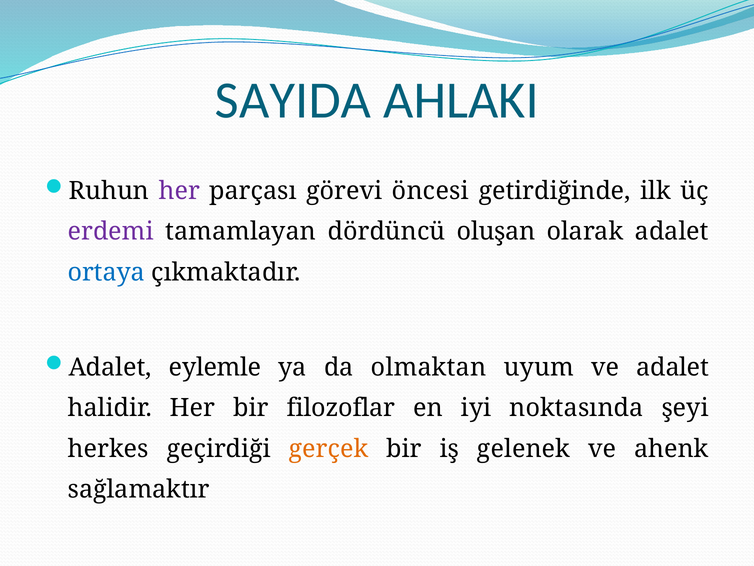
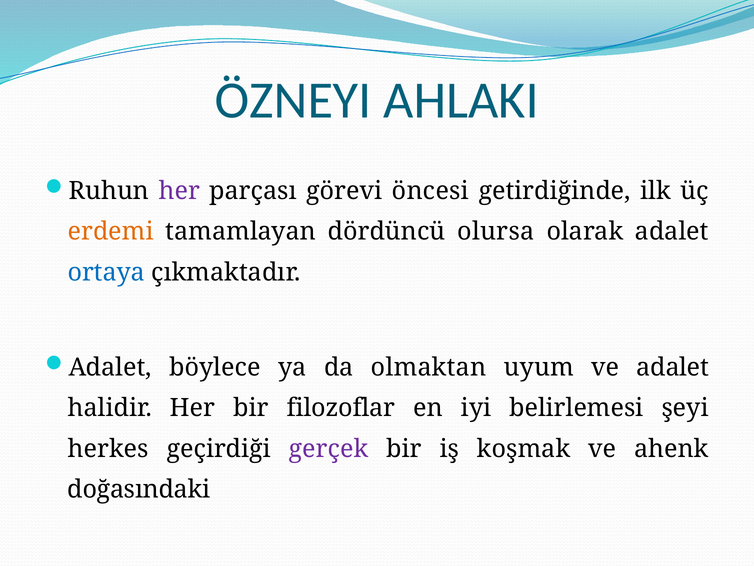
SAYIDA: SAYIDA -> ÖZNEYI (293, 101)
erdemi colour: purple -> orange (111, 231)
oluşan: oluşan -> olursa (496, 231)
eylemle: eylemle -> böylece (215, 367)
noktasında: noktasında -> belirlemesi (576, 408)
gerçek colour: orange -> purple (329, 448)
gelenek: gelenek -> koşmak (524, 448)
sağlamaktır: sağlamaktır -> doğasındaki (139, 489)
